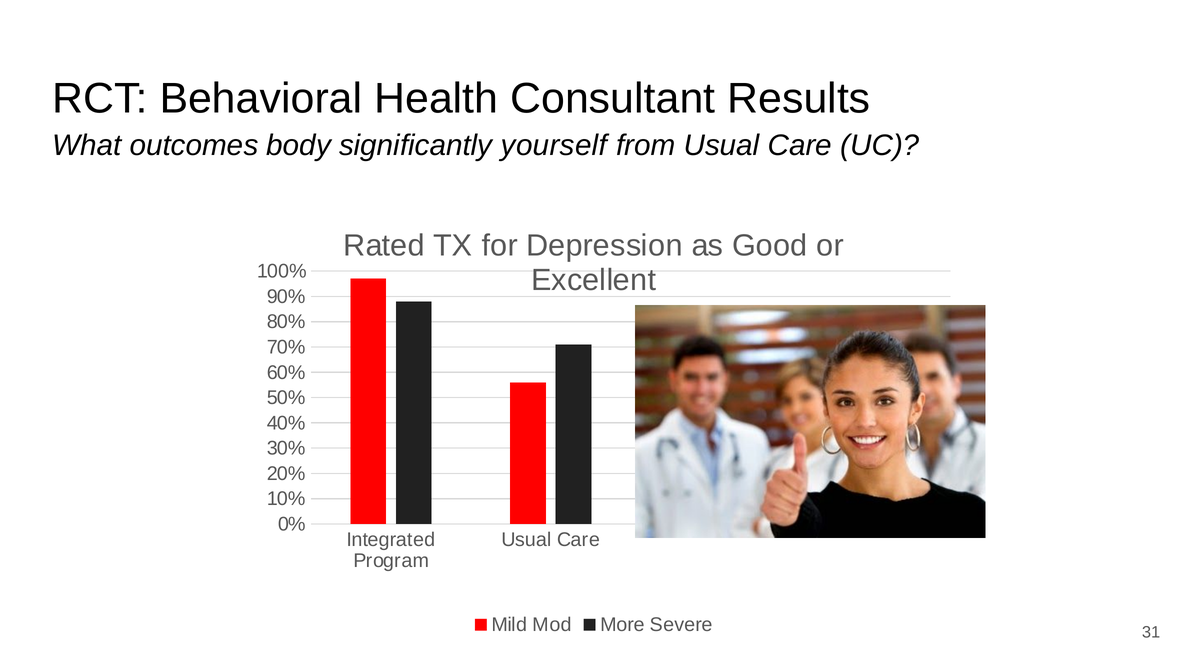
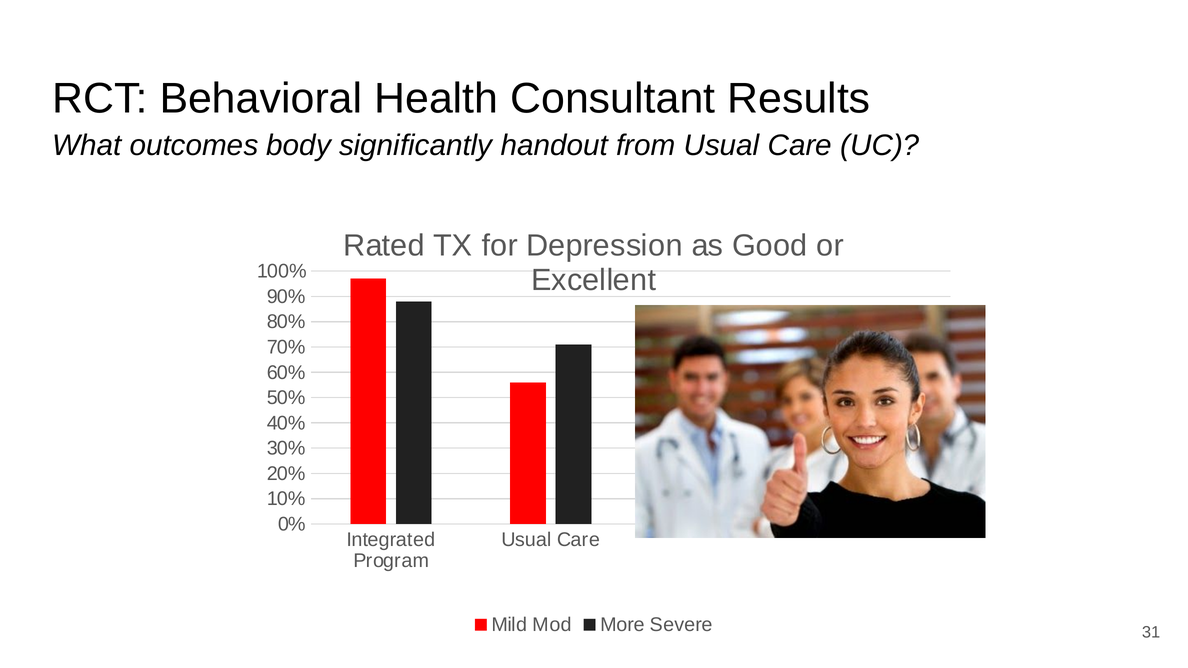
yourself: yourself -> handout (554, 145)
